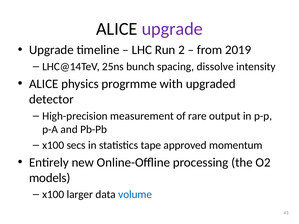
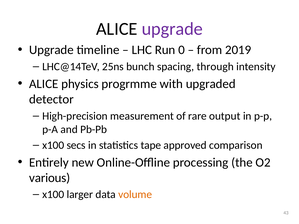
2: 2 -> 0 (181, 50)
dissolve: dissolve -> through (215, 67)
momentum: momentum -> comparison (236, 145)
models: models -> various (50, 178)
volume colour: blue -> orange (135, 195)
